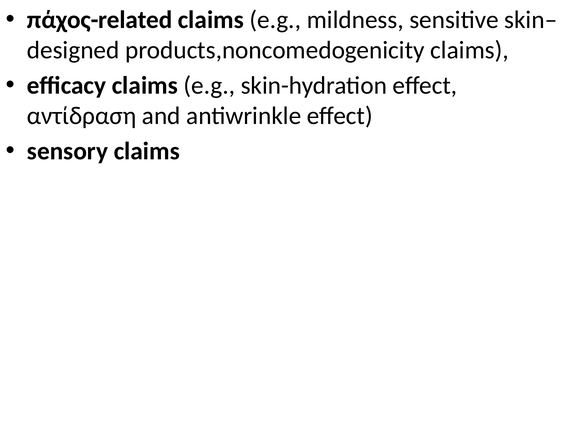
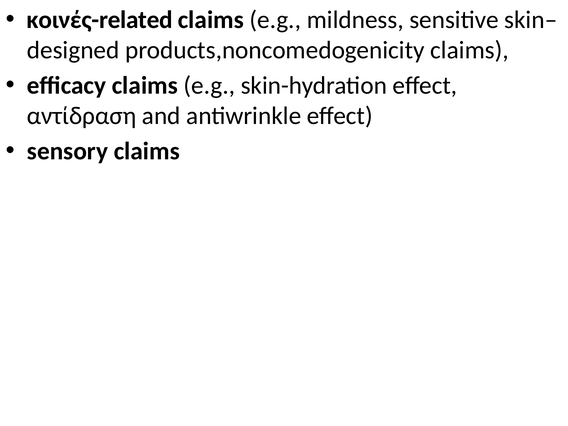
πάχος-related: πάχος-related -> κοινές-related (100, 20)
